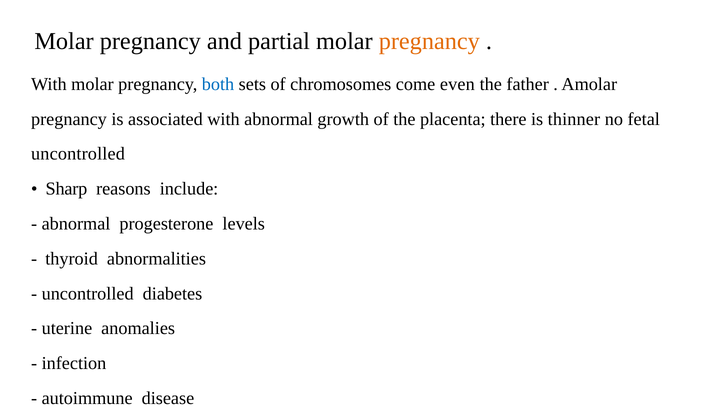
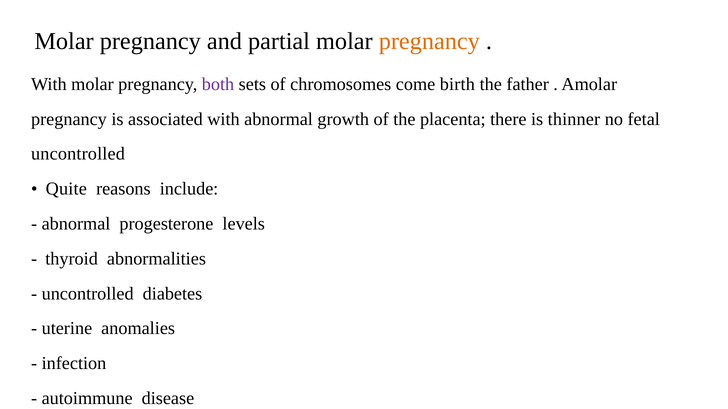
both colour: blue -> purple (218, 84)
even: even -> birth (457, 84)
Sharp: Sharp -> Quite (66, 189)
